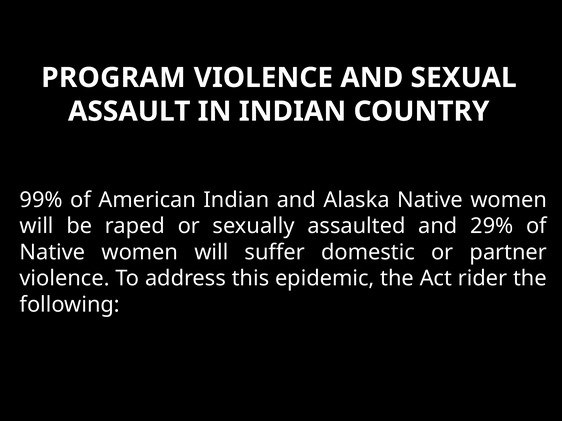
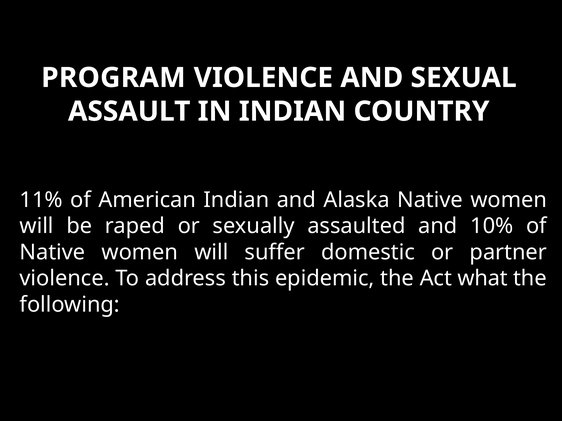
99%: 99% -> 11% (41, 200)
29%: 29% -> 10% (492, 226)
rider: rider -> what (483, 279)
